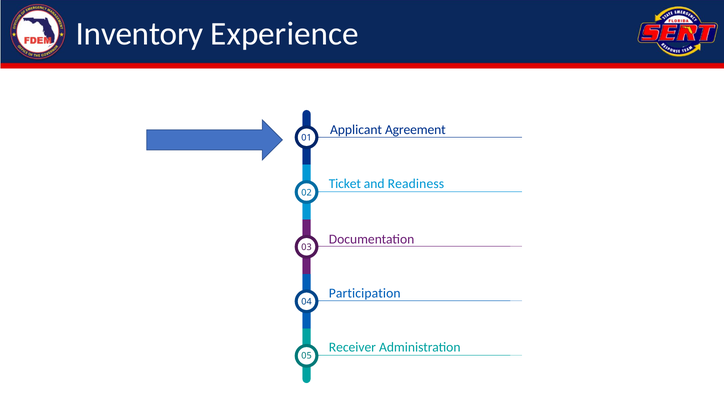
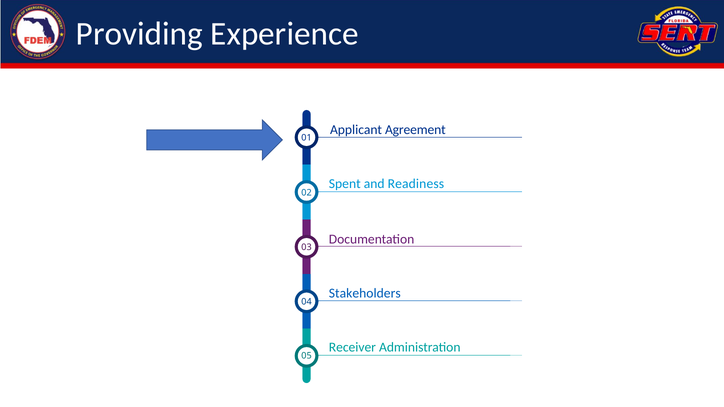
Inventory: Inventory -> Providing (139, 34)
Ticket: Ticket -> Spent (345, 184)
Participation: Participation -> Stakeholders (365, 294)
